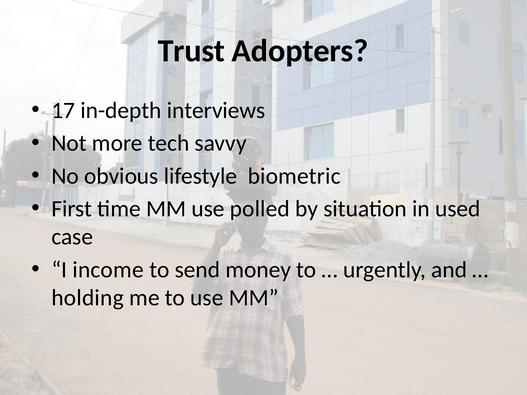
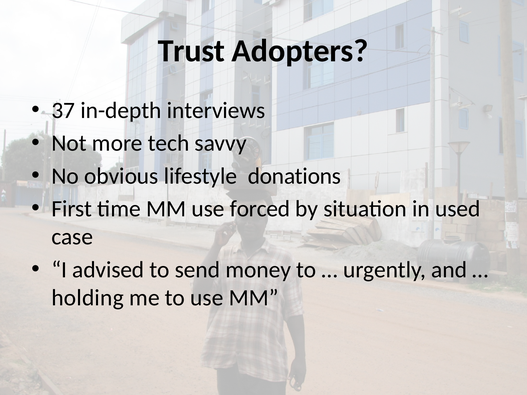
17: 17 -> 37 (63, 111)
biometric: biometric -> donations (294, 176)
polled: polled -> forced (260, 209)
income: income -> advised (108, 270)
